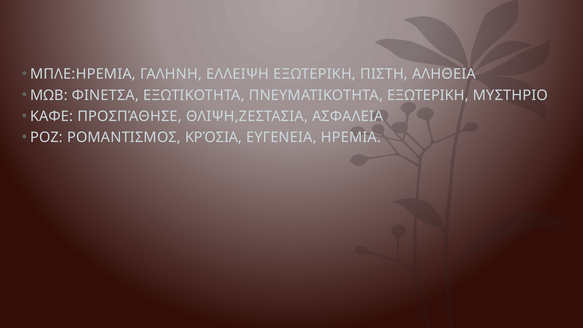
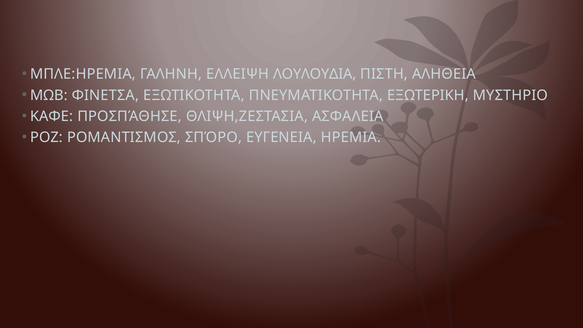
ΕΛΛΕΙΨΗ ΕΞΩΤΕΡΙΚΗ: ΕΞΩΤΕΡΙΚΗ -> ΛΟΥΛΟΥΔΙΑ (315, 74)
ΚΡΌΣΙΑ: ΚΡΌΣΙΑ -> ΣΠΌΡΟ (213, 137)
